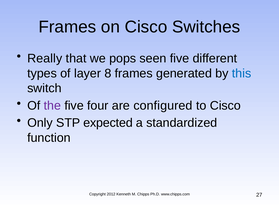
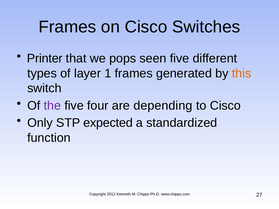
Really: Really -> Printer (45, 59)
8: 8 -> 1 (108, 73)
this colour: blue -> orange (242, 73)
configured: configured -> depending (163, 106)
